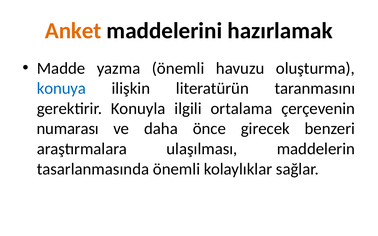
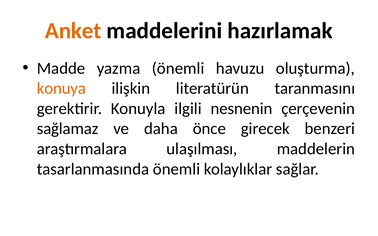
konuya colour: blue -> orange (61, 88)
ortalama: ortalama -> nesnenin (241, 109)
numarası: numarası -> sağlamaz (68, 129)
